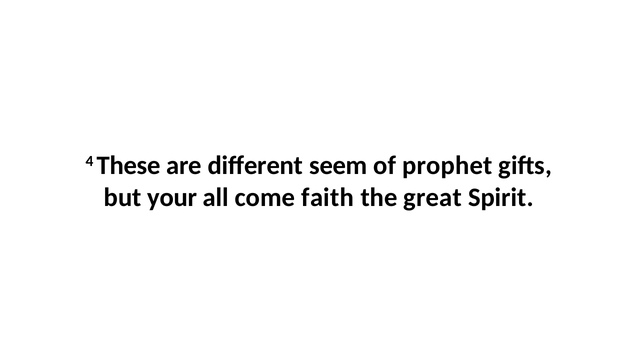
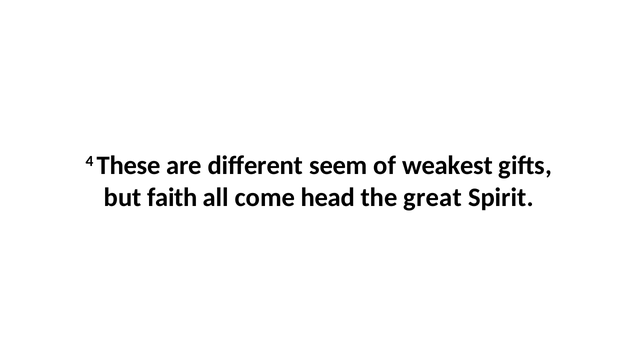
prophet: prophet -> weakest (447, 165)
your: your -> faith (172, 197)
faith: faith -> head (328, 197)
